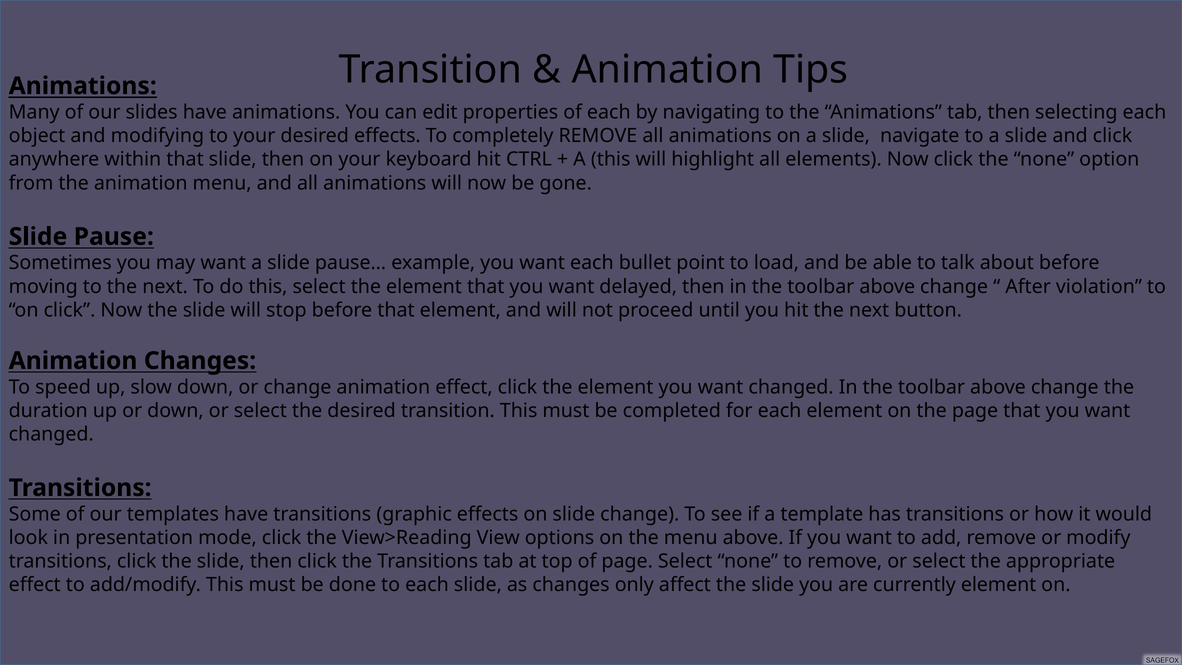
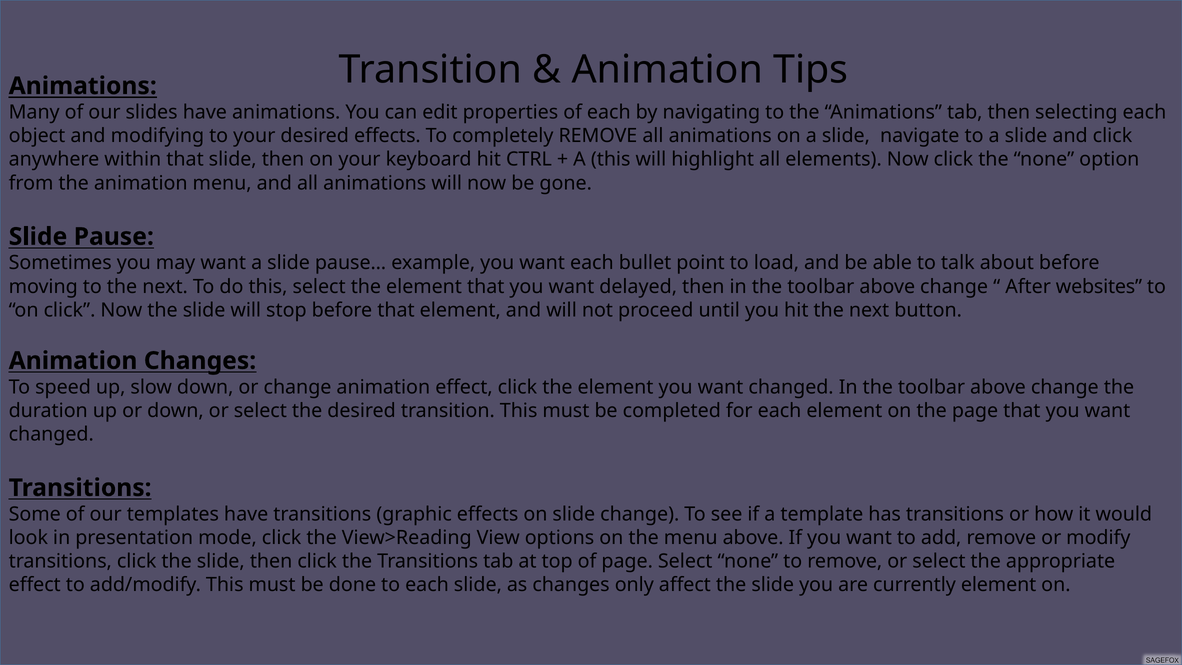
violation: violation -> websites (1099, 287)
